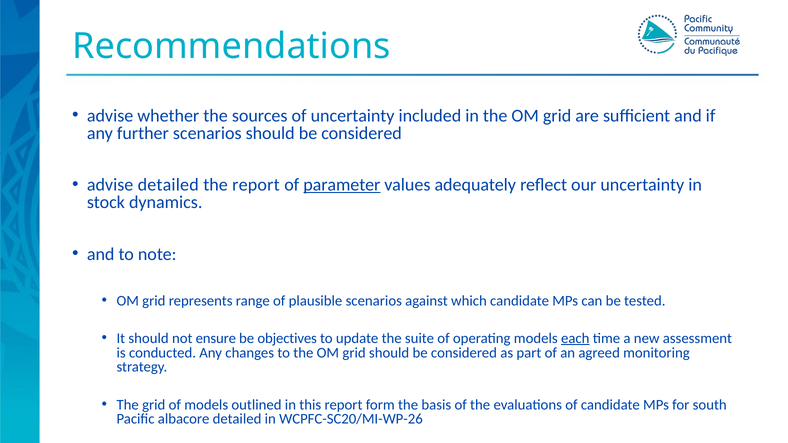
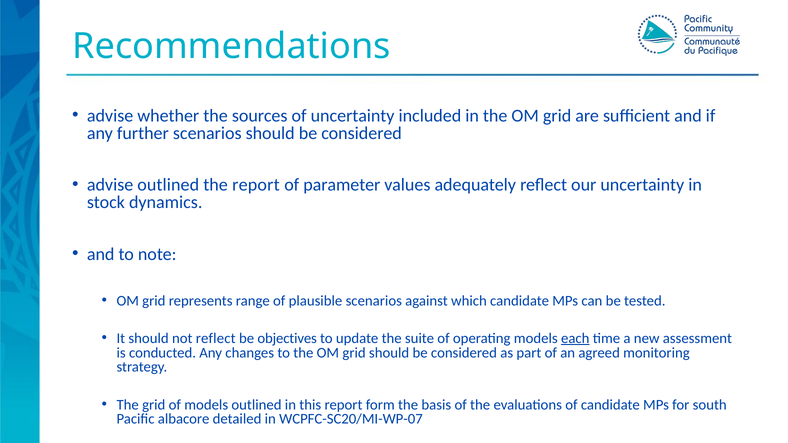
advise detailed: detailed -> outlined (168, 185)
parameter underline: present -> none (342, 185)
not ensure: ensure -> reflect (216, 339)
WCPFC-SC20/MI-WP-26: WCPFC-SC20/MI-WP-26 -> WCPFC-SC20/MI-WP-07 (351, 419)
